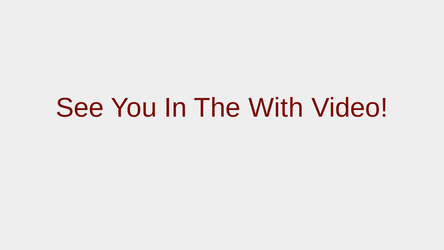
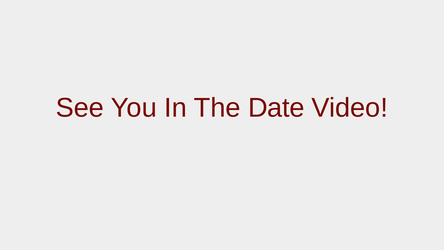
With: With -> Date (276, 108)
